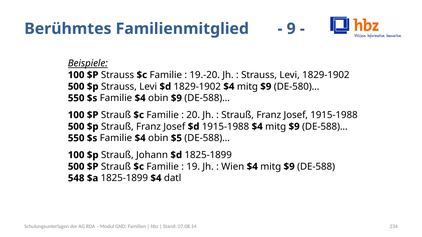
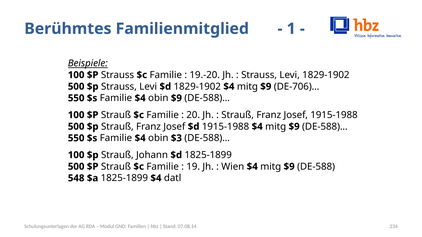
9: 9 -> 1 (291, 29)
DE-580)…: DE-580)… -> DE-706)… (297, 87)
$5: $5 -> $3 (176, 138)
